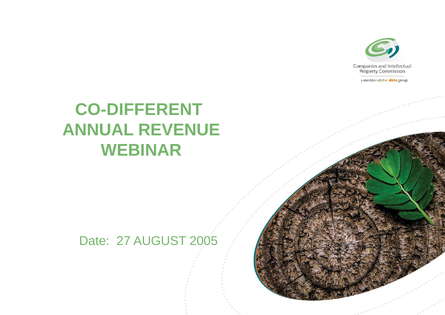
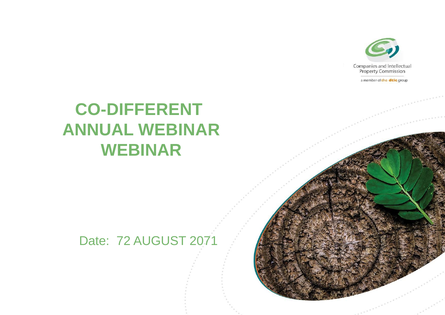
ANNUAL REVENUE: REVENUE -> WEBINAR (179, 130)
27: 27 -> 72 (124, 241)
2005: 2005 -> 2071 (204, 241)
